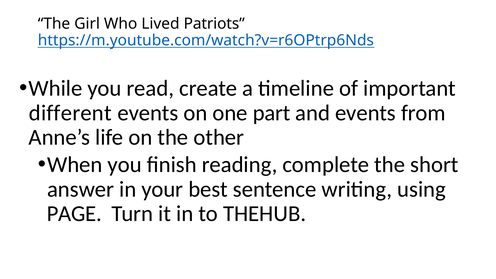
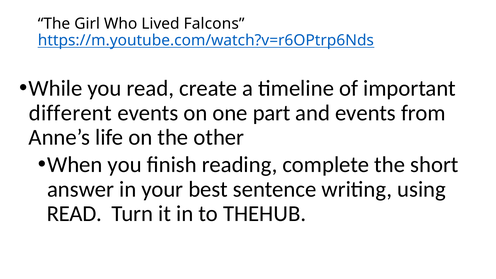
Patriots: Patriots -> Falcons (214, 24)
PAGE: PAGE -> READ (74, 214)
